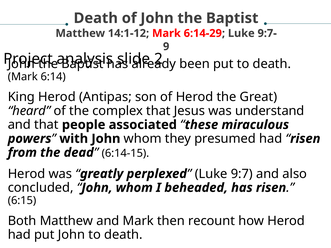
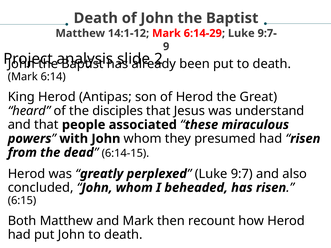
complex: complex -> disciples (118, 111)
